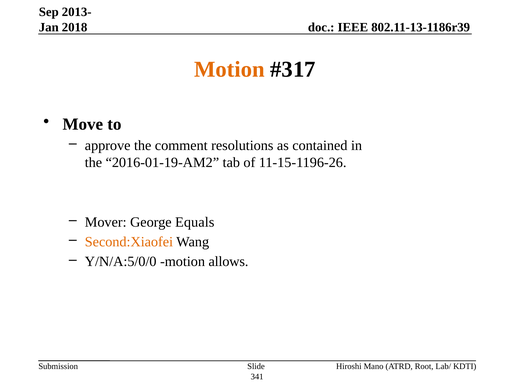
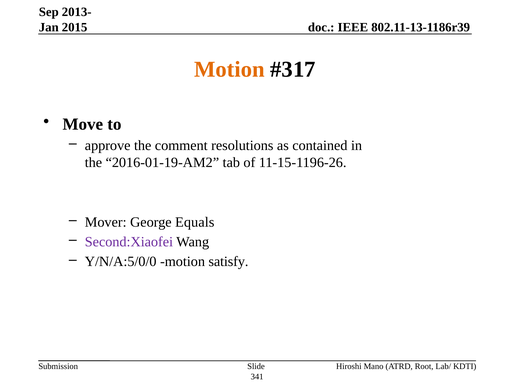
2018: 2018 -> 2015 (75, 27)
Second:Xiaofei colour: orange -> purple (129, 242)
allows: allows -> satisfy (228, 262)
